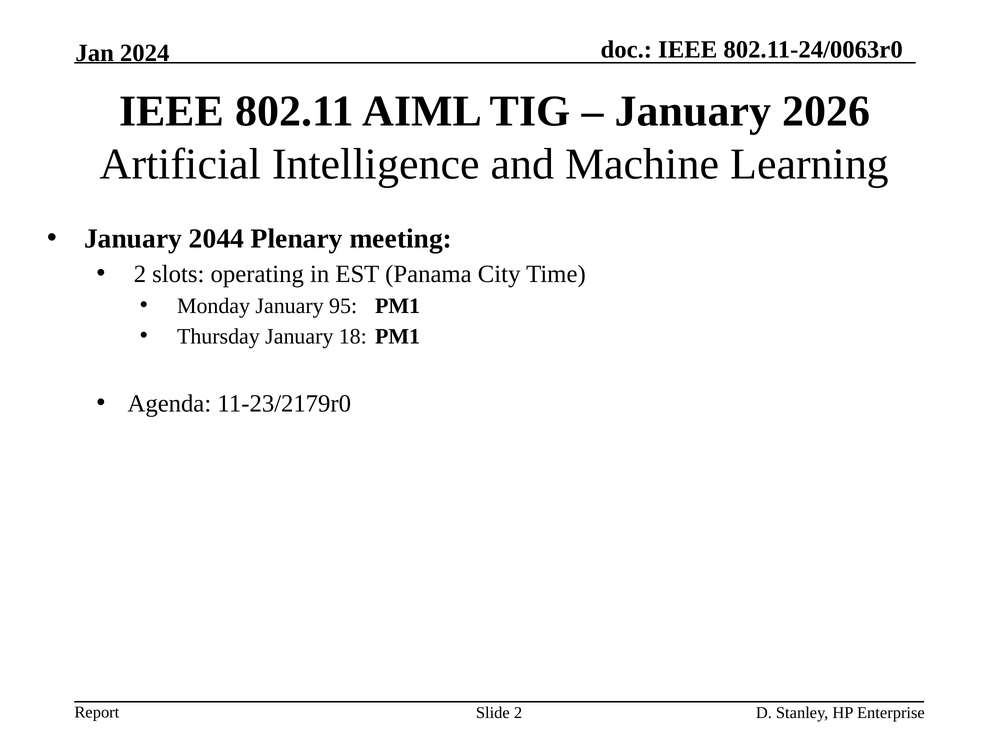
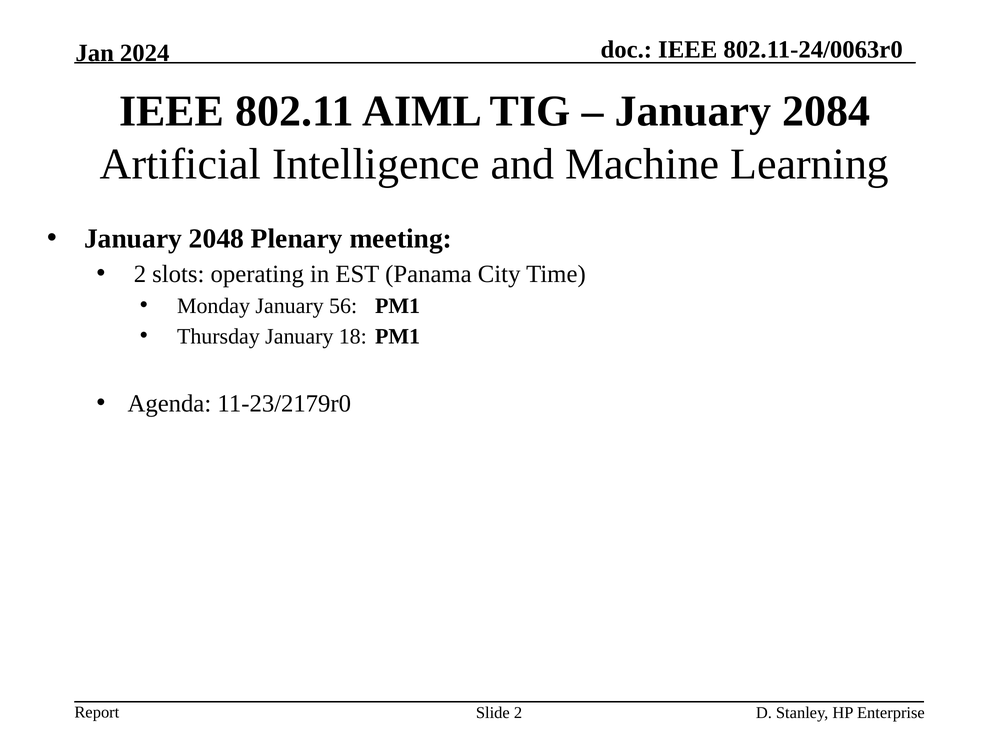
2026: 2026 -> 2084 (826, 111)
2044: 2044 -> 2048 (217, 238)
95: 95 -> 56 (343, 306)
